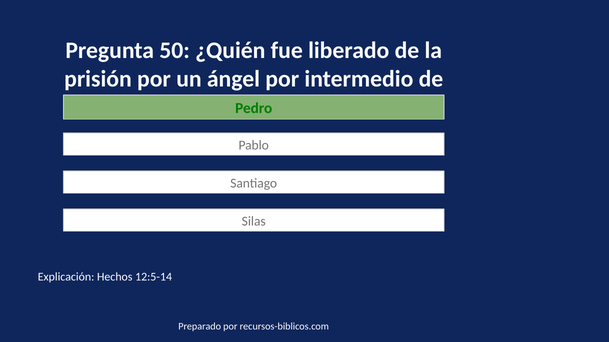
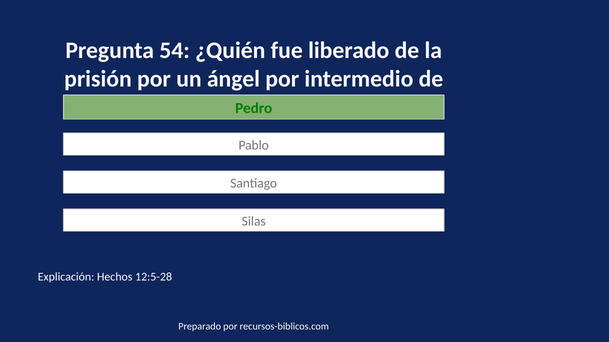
50: 50 -> 54 (175, 51)
12:5-14: 12:5-14 -> 12:5-28 (154, 277)
